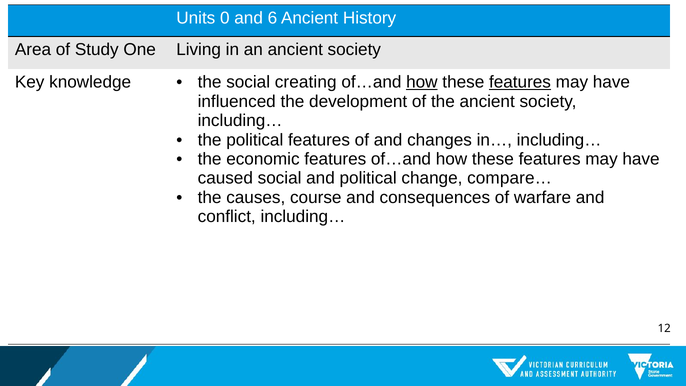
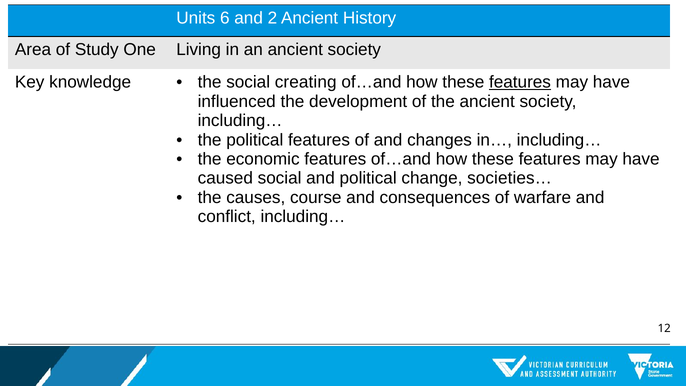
0: 0 -> 6 (225, 18)
6: 6 -> 2 (272, 18)
how underline: present -> none (422, 82)
compare…: compare… -> societies… (510, 178)
